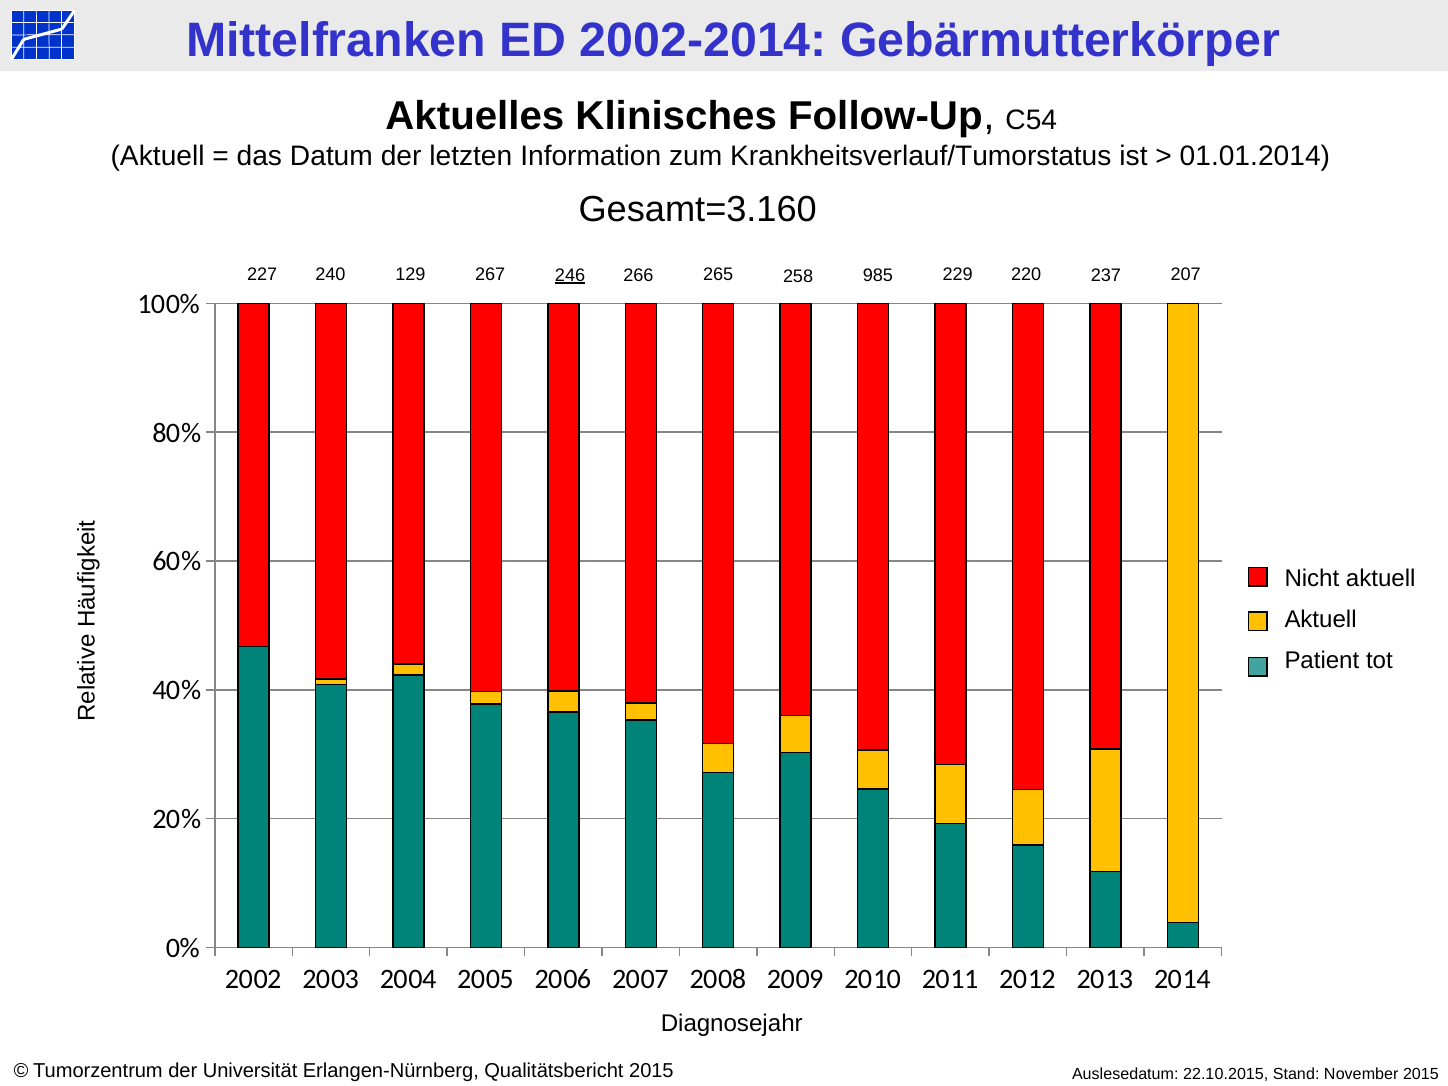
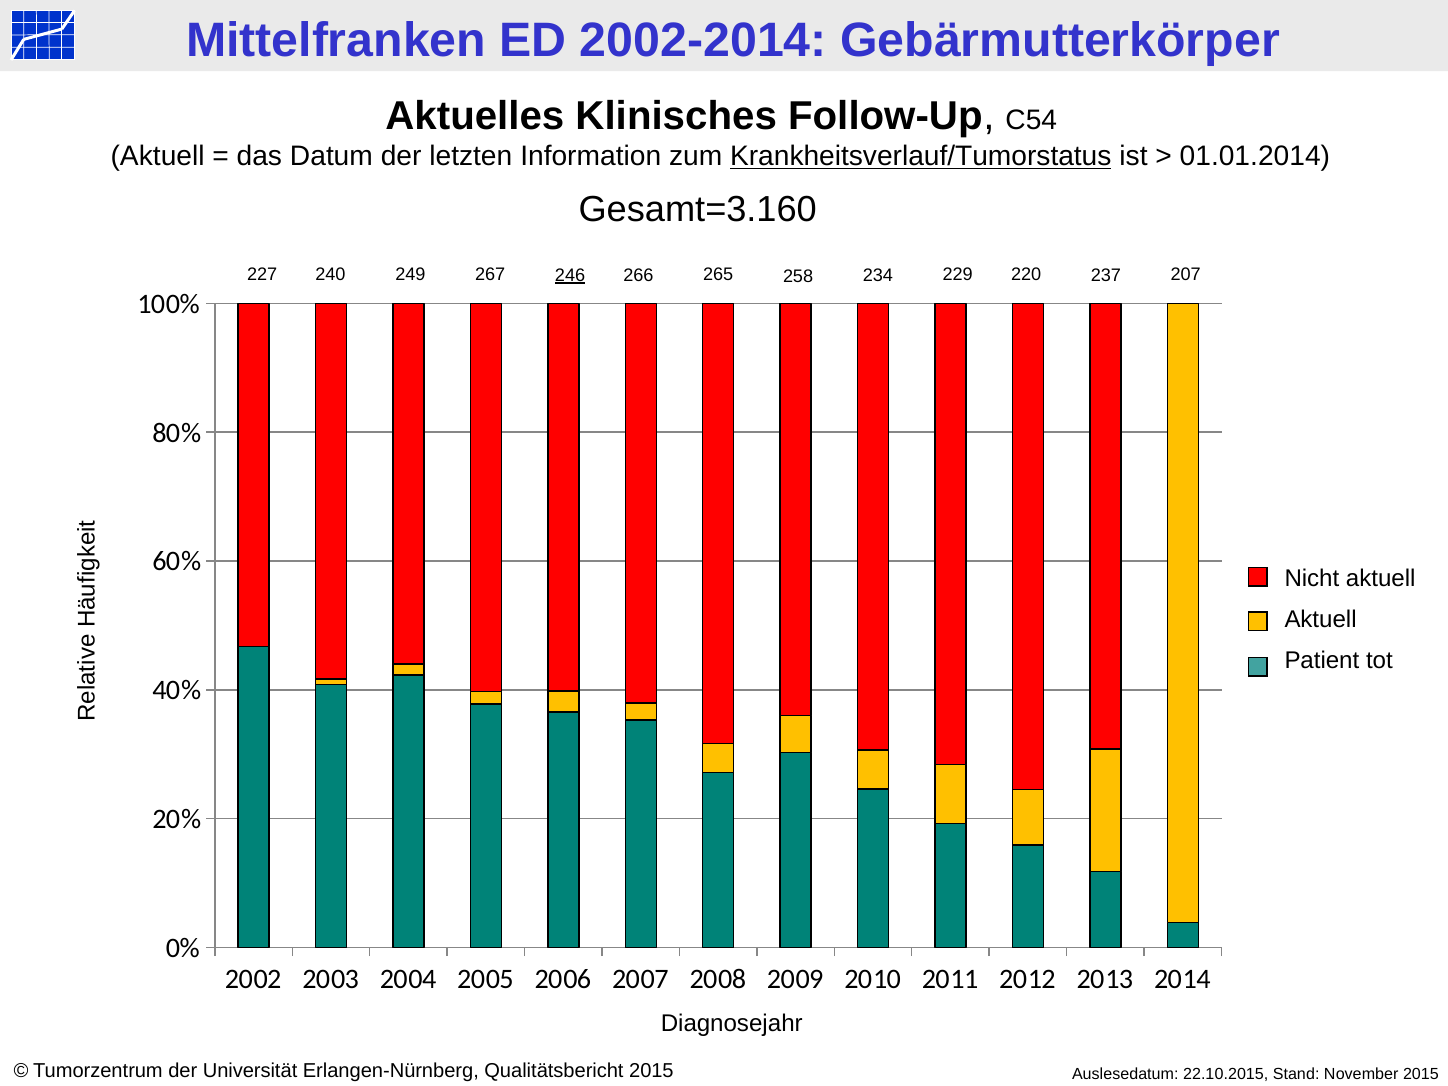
Krankheitsverlauf/Tumorstatus underline: none -> present (921, 156)
129: 129 -> 249 (410, 275)
985: 985 -> 234 (878, 275)
